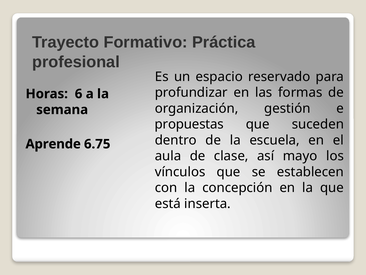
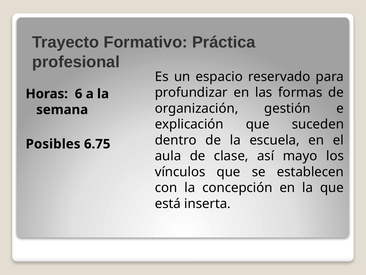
propuestas: propuestas -> explicación (189, 124)
Aprende: Aprende -> Posibles (53, 144)
